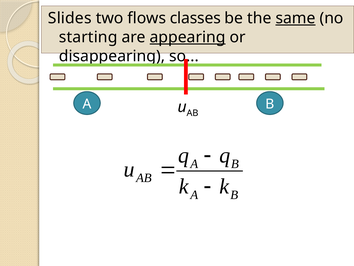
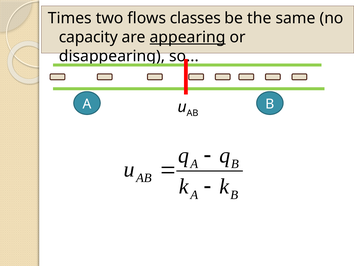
Slides: Slides -> Times (70, 18)
same underline: present -> none (296, 18)
starting: starting -> capacity (88, 37)
